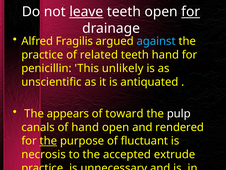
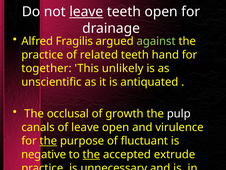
for underline: present -> none (191, 12)
against colour: light blue -> light green (156, 41)
penicillin: penicillin -> together (46, 68)
appears: appears -> occlusal (68, 113)
toward: toward -> growth (124, 113)
of hand: hand -> leave (85, 127)
rendered: rendered -> virulence (180, 127)
necrosis: necrosis -> negative (44, 154)
the underline: none -> present (91, 154)
